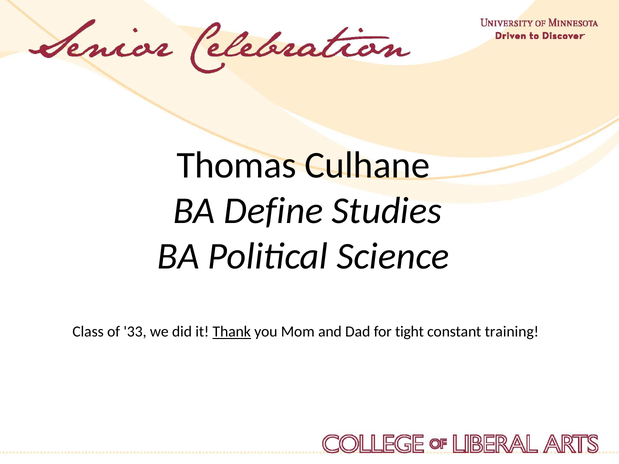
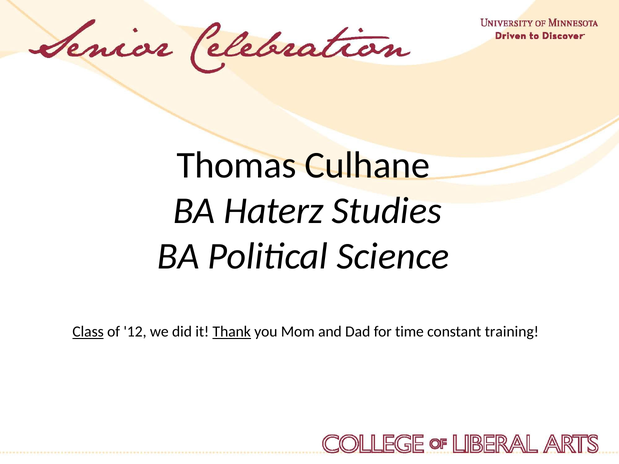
Define: Define -> Haterz (274, 211)
Class underline: none -> present (88, 332)
33: 33 -> 12 (135, 332)
tight: tight -> time (409, 332)
